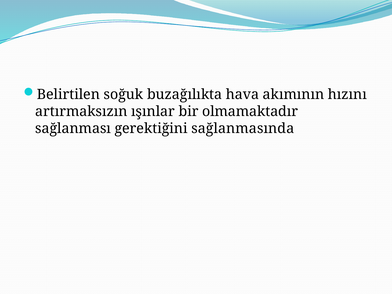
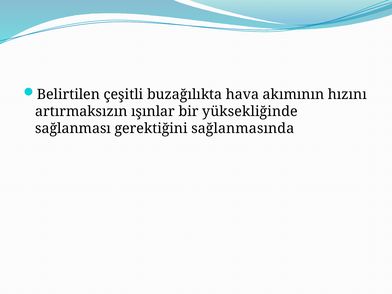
soğuk: soğuk -> çeşitli (123, 94)
olmamaktadır: olmamaktadır -> yüksekliğinde (250, 111)
